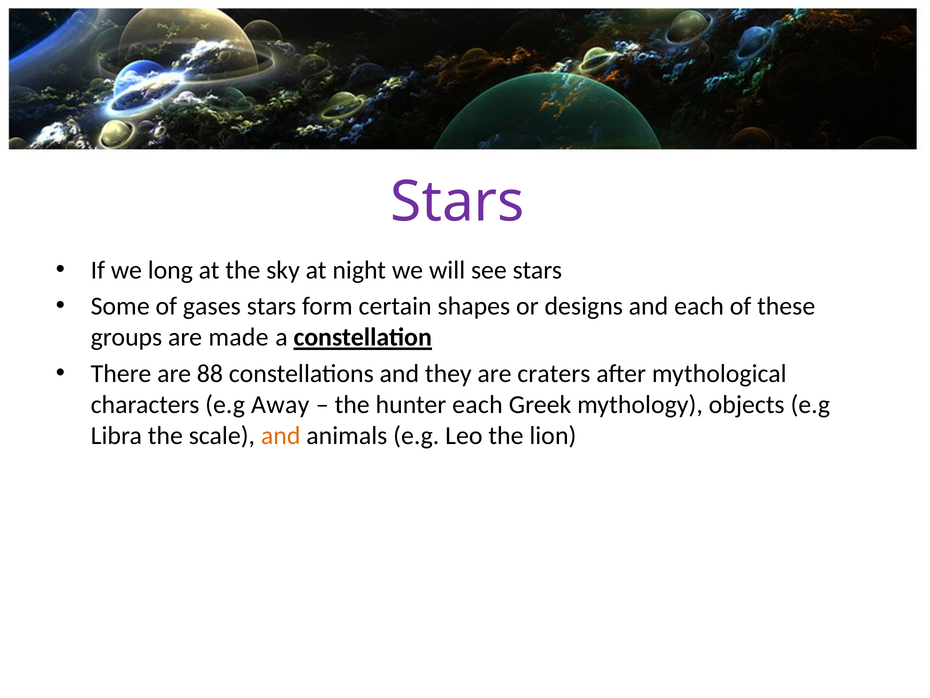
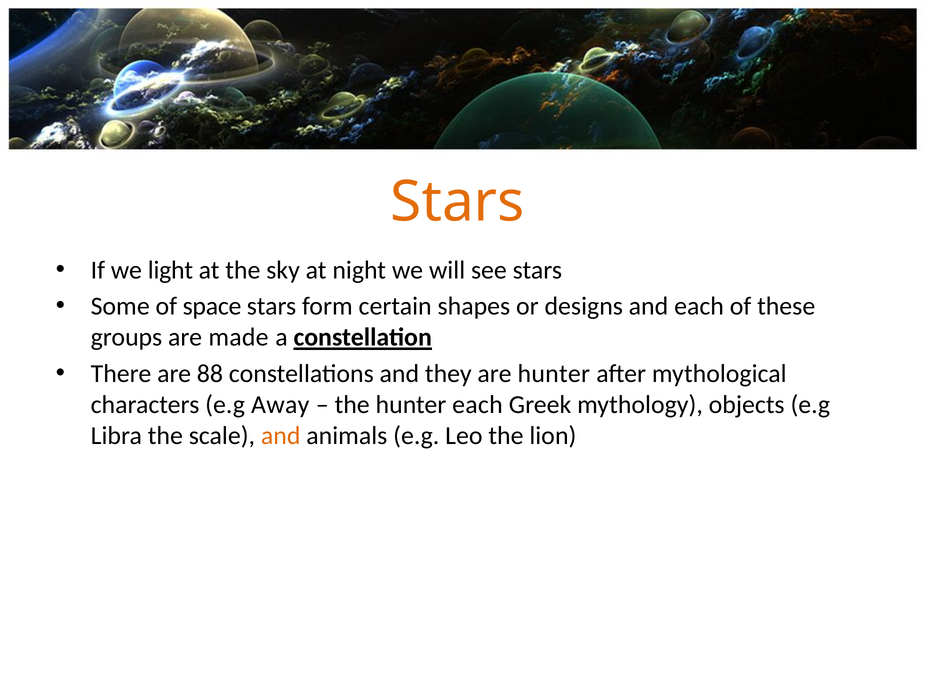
Stars colour: purple -> orange (458, 202)
long: long -> light (170, 270)
gases: gases -> space (212, 306)
are craters: craters -> hunter (554, 373)
